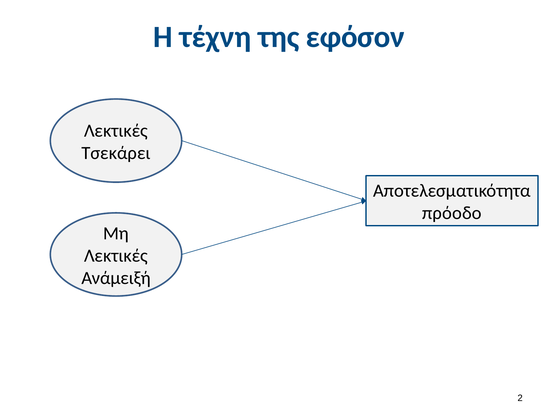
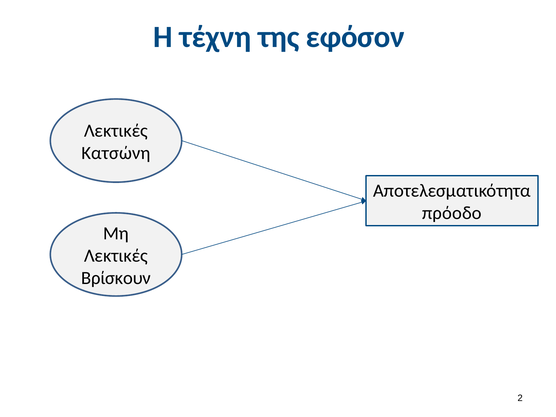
Τσεκάρει: Τσεκάρει -> Κατσώνη (116, 153)
Ανάμειξή: Ανάμειξή -> Βρίσκουν (116, 278)
